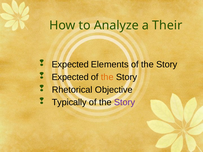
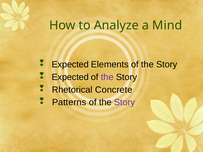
Their: Their -> Mind (167, 25)
the colour: orange -> purple (107, 77)
Objective: Objective -> Concrete (114, 90)
Typically: Typically -> Patterns (69, 102)
